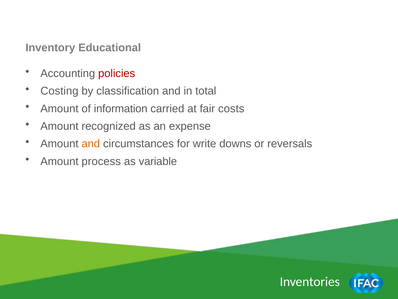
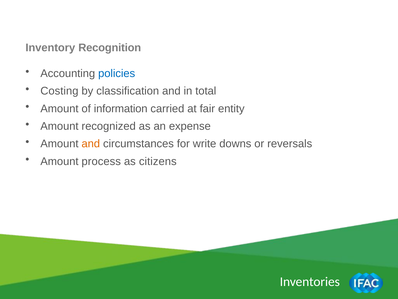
Educational: Educational -> Recognition (110, 48)
policies colour: red -> blue (117, 73)
costs: costs -> entity (231, 108)
variable: variable -> citizens (158, 161)
